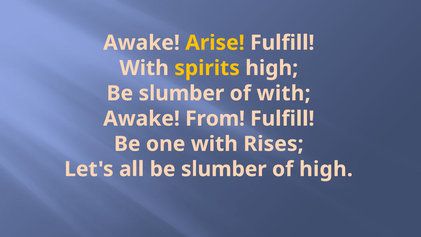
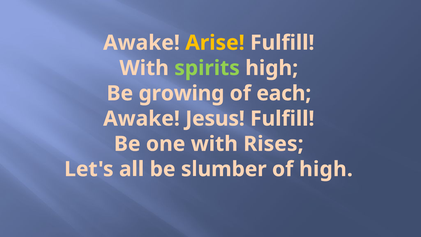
spirits colour: yellow -> light green (207, 68)
slumber: slumber -> growing (181, 93)
of with: with -> each (284, 93)
From: From -> Jesus (215, 119)
